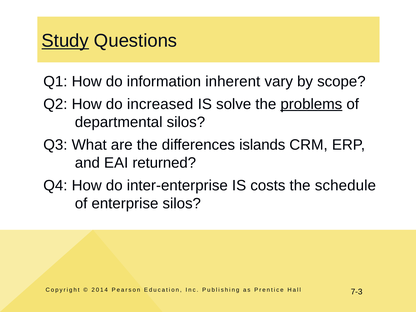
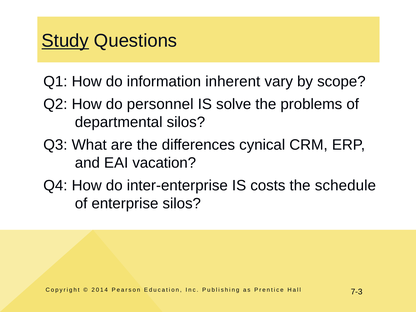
increased: increased -> personnel (160, 104)
problems underline: present -> none (311, 104)
islands: islands -> cynical (262, 145)
returned: returned -> vacation (164, 163)
